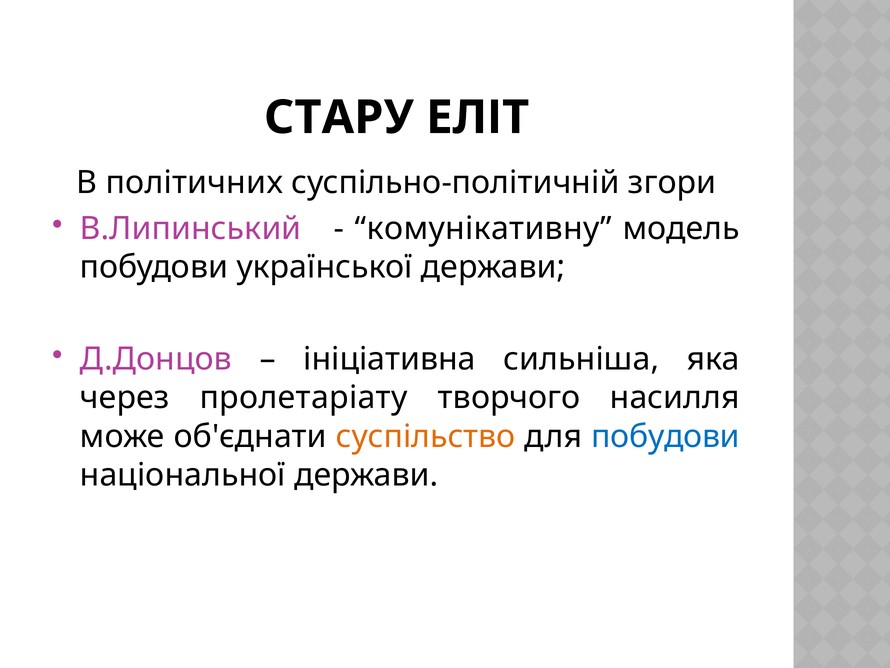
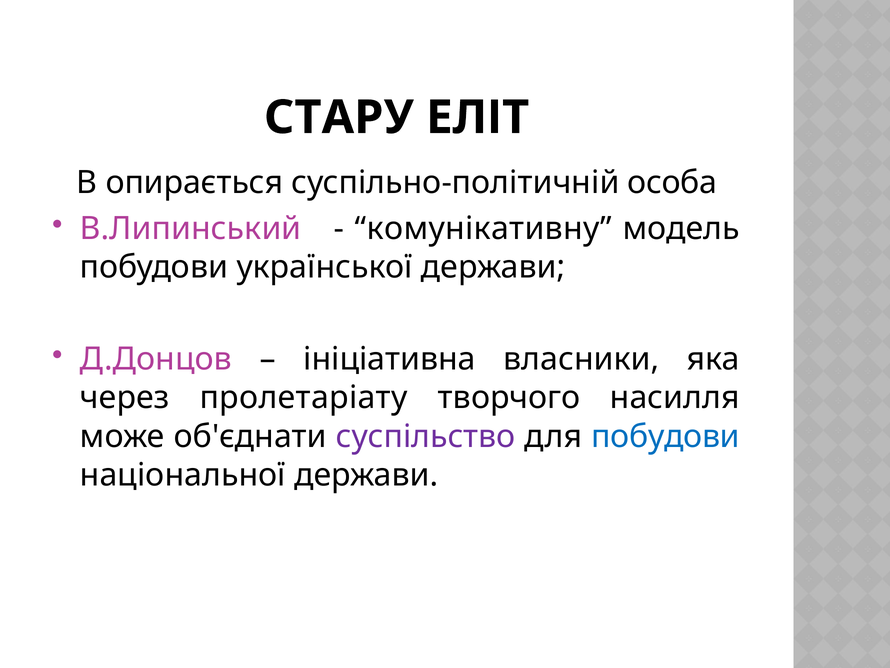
політичних: політичних -> опирається (194, 183)
згори: згори -> особа (672, 183)
сильніша: сильніша -> власники (581, 359)
суспільство colour: orange -> purple (426, 436)
